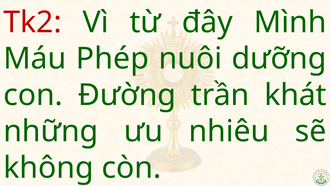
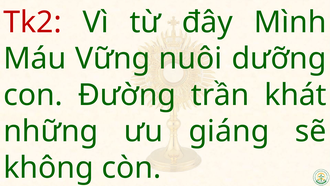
Phép: Phép -> Vững (113, 59)
nhiêu: nhiêu -> giáng (229, 131)
